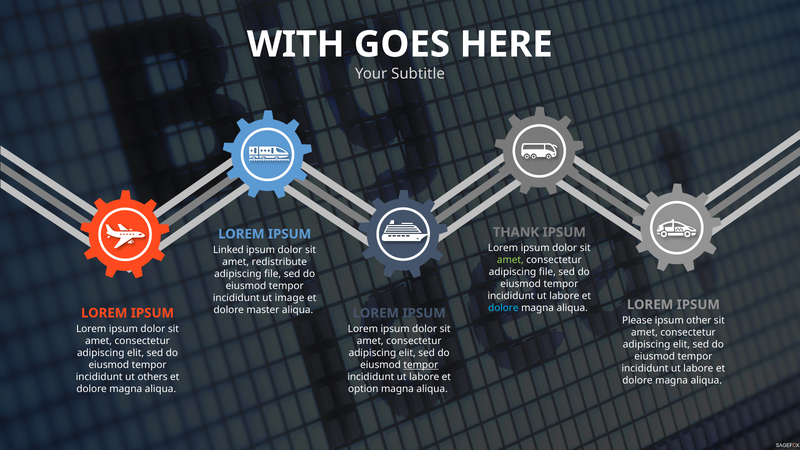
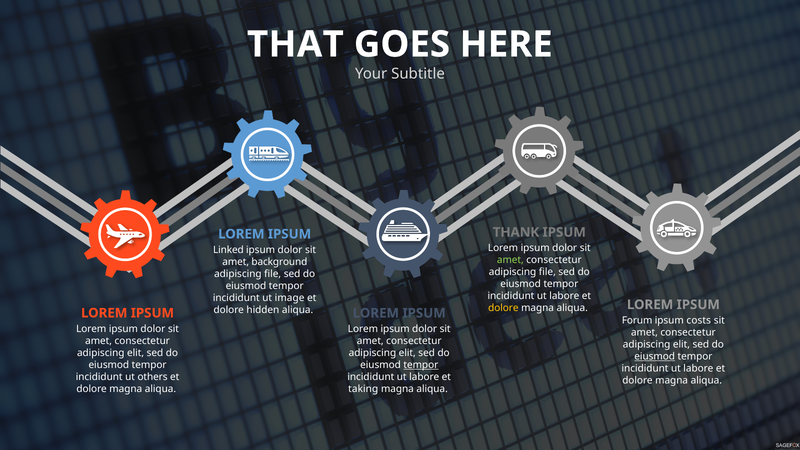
WITH: WITH -> THAT (295, 44)
redistribute: redistribute -> background (279, 262)
dolore colour: light blue -> yellow (503, 308)
master: master -> hidden (263, 310)
Please: Please -> Forum (637, 320)
other: other -> costs (699, 320)
eiusmod underline: none -> present (655, 356)
option: option -> taking (363, 389)
